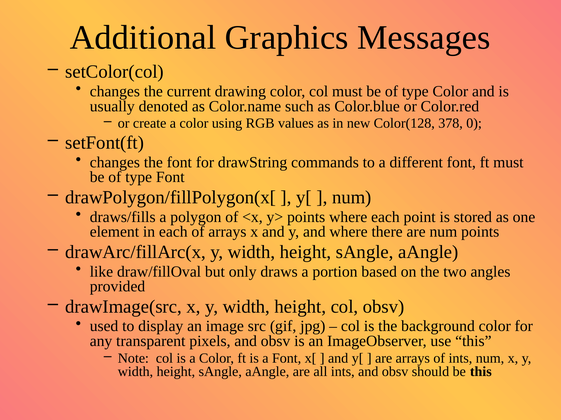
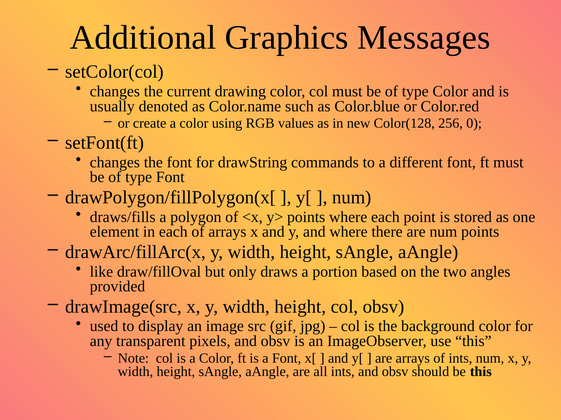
378: 378 -> 256 (451, 124)
